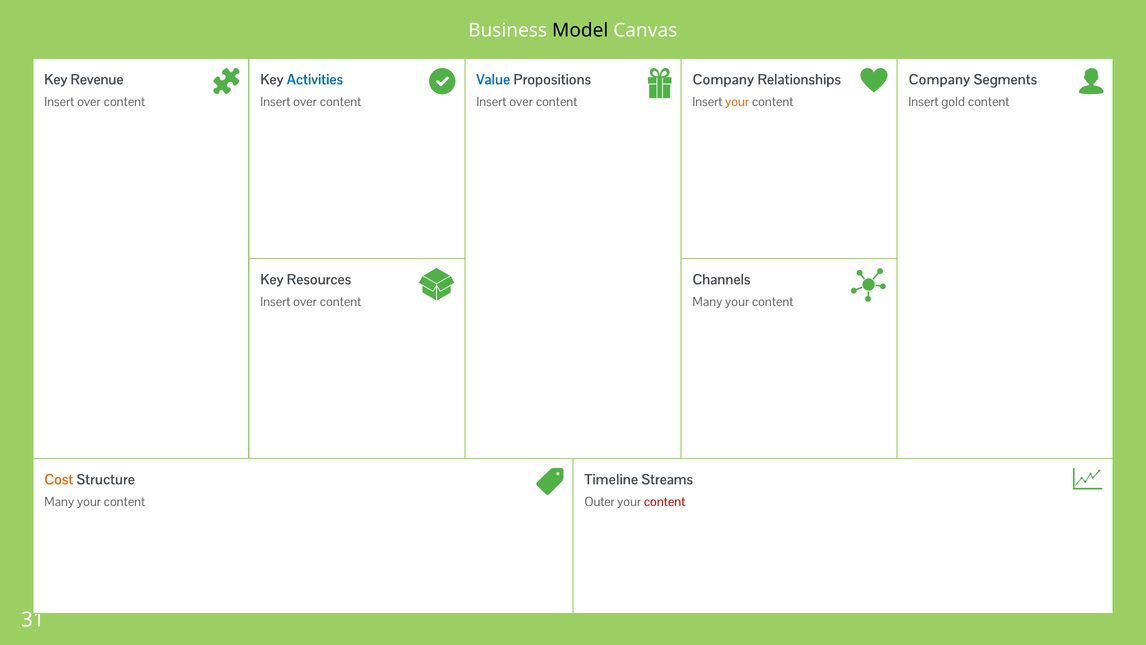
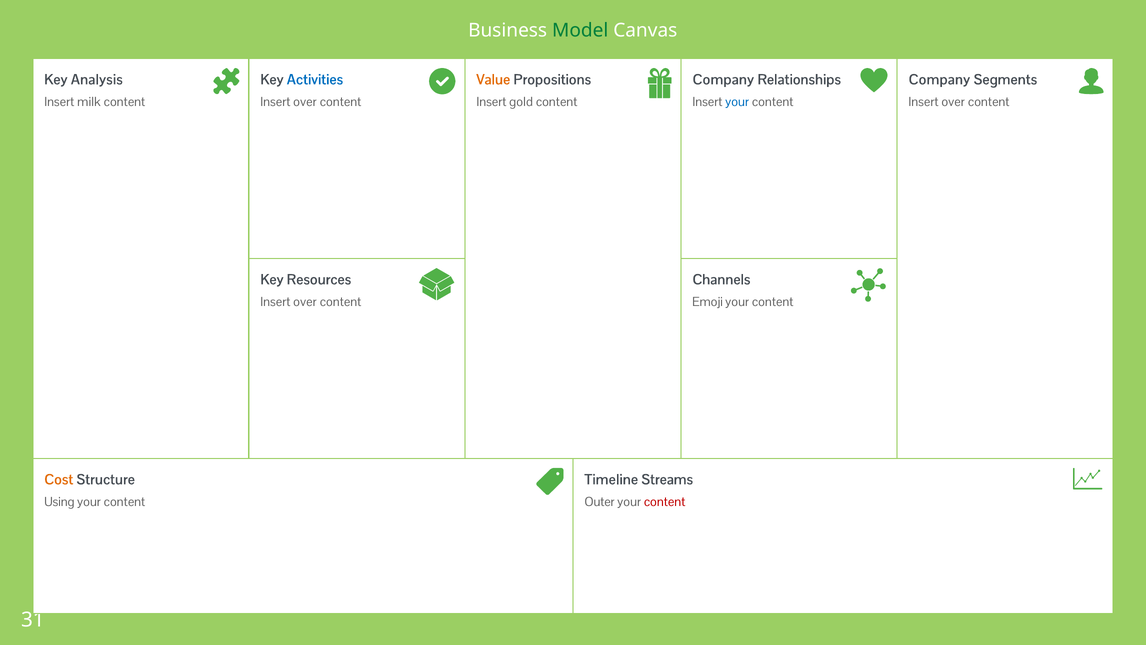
Model colour: black -> green (580, 31)
Revenue: Revenue -> Analysis (97, 80)
Value colour: blue -> orange (493, 80)
over: over -> milk (89, 102)
over: over -> gold (521, 102)
your colour: orange -> blue (737, 102)
gold: gold -> over (953, 102)
Many: Many -> Emoji (708, 302)
Many: Many -> Using (59, 502)
